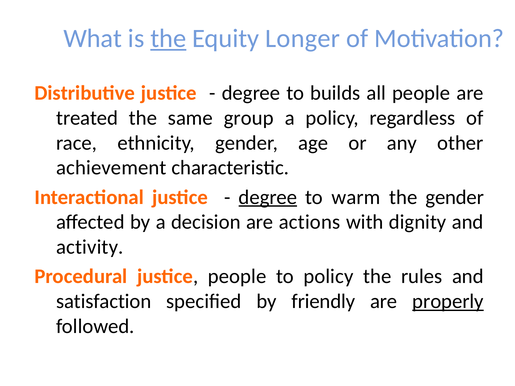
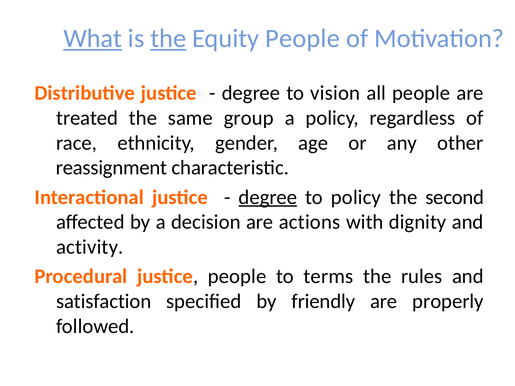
What underline: none -> present (93, 39)
Equity Longer: Longer -> People (303, 39)
builds: builds -> vision (335, 93)
achievement: achievement -> reassignment (112, 168)
to warm: warm -> policy (356, 197)
the gender: gender -> second (455, 197)
to policy: policy -> terms (328, 277)
properly underline: present -> none (448, 302)
